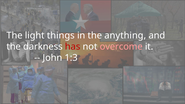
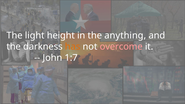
things: things -> height (61, 36)
has colour: red -> orange (73, 47)
1:3: 1:3 -> 1:7 (71, 58)
